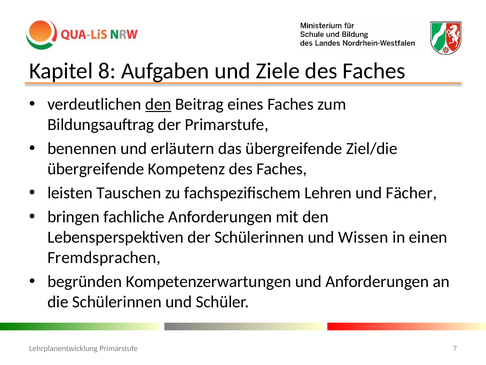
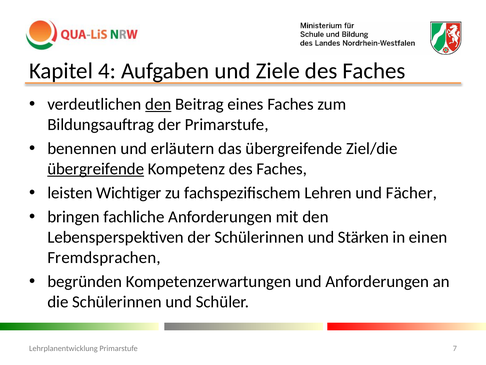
8: 8 -> 4 (107, 71)
übergreifende underline: none -> present (96, 169)
Tauschen: Tauschen -> Wichtiger (129, 193)
Wissen: Wissen -> Stärken (363, 237)
